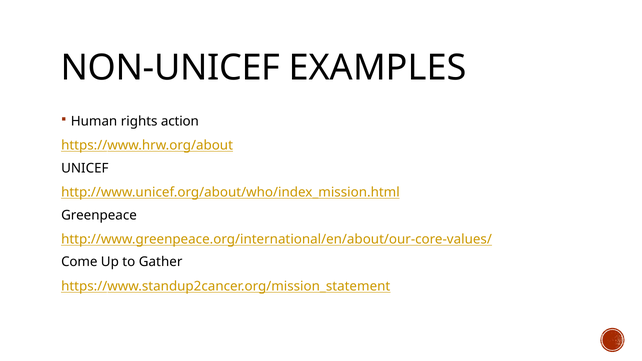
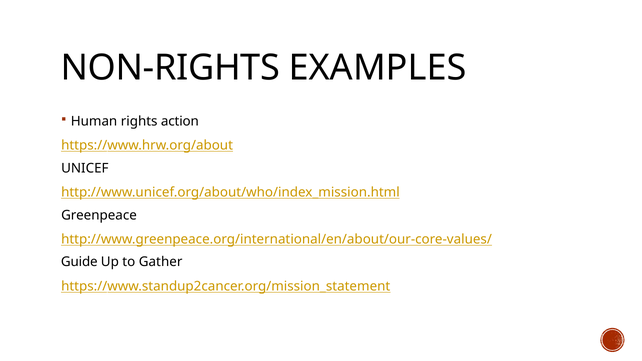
NON-UNICEF: NON-UNICEF -> NON-RIGHTS (170, 68)
Come: Come -> Guide (79, 262)
